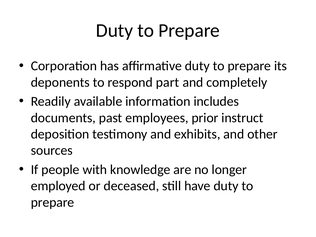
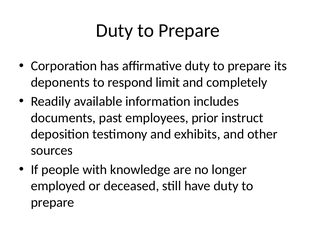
part: part -> limit (168, 82)
